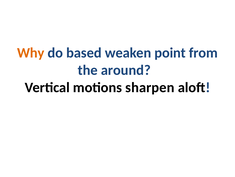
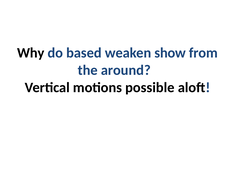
Why colour: orange -> black (31, 53)
point: point -> show (170, 53)
sharpen: sharpen -> possible (150, 87)
